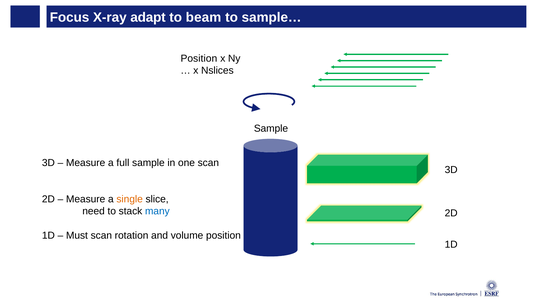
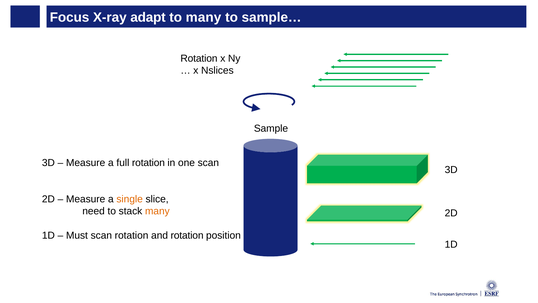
to beam: beam -> many (204, 17)
Position: Position -> Rotation (199, 58)
full sample: sample -> rotation (148, 163)
many colour: blue -> orange (157, 211)
and volume: volume -> rotation (187, 235)
